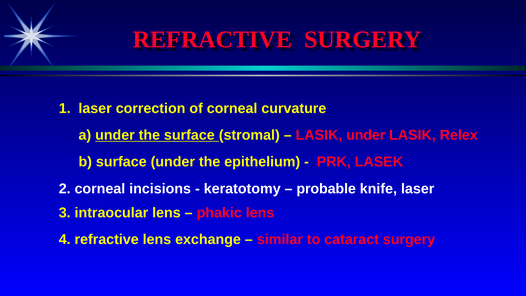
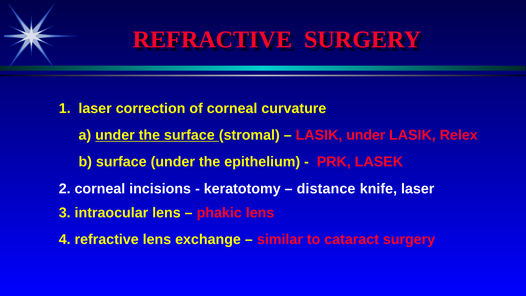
probable: probable -> distance (326, 189)
